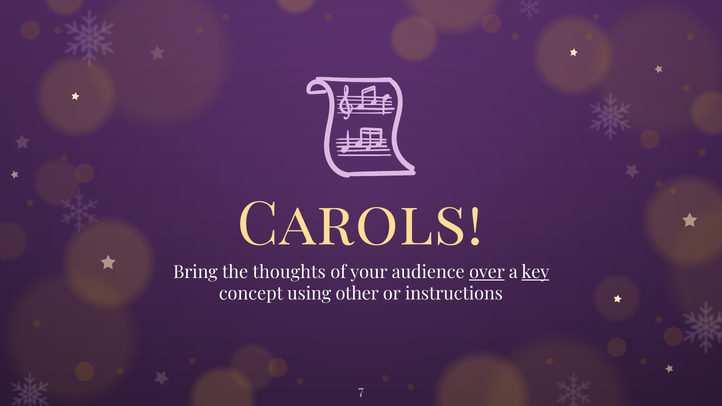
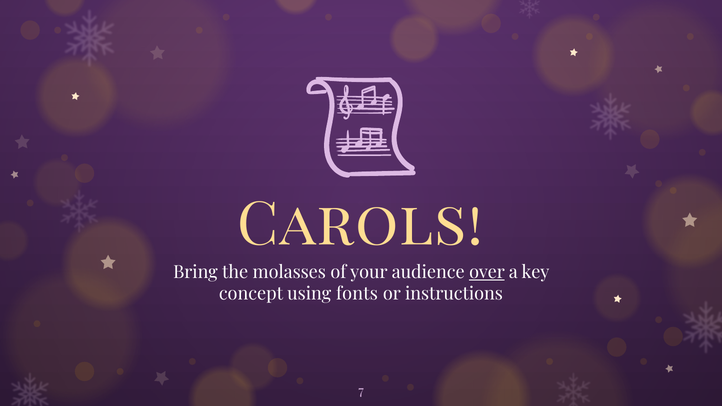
thoughts: thoughts -> molasses (289, 272)
key underline: present -> none (535, 272)
other: other -> fonts (357, 294)
